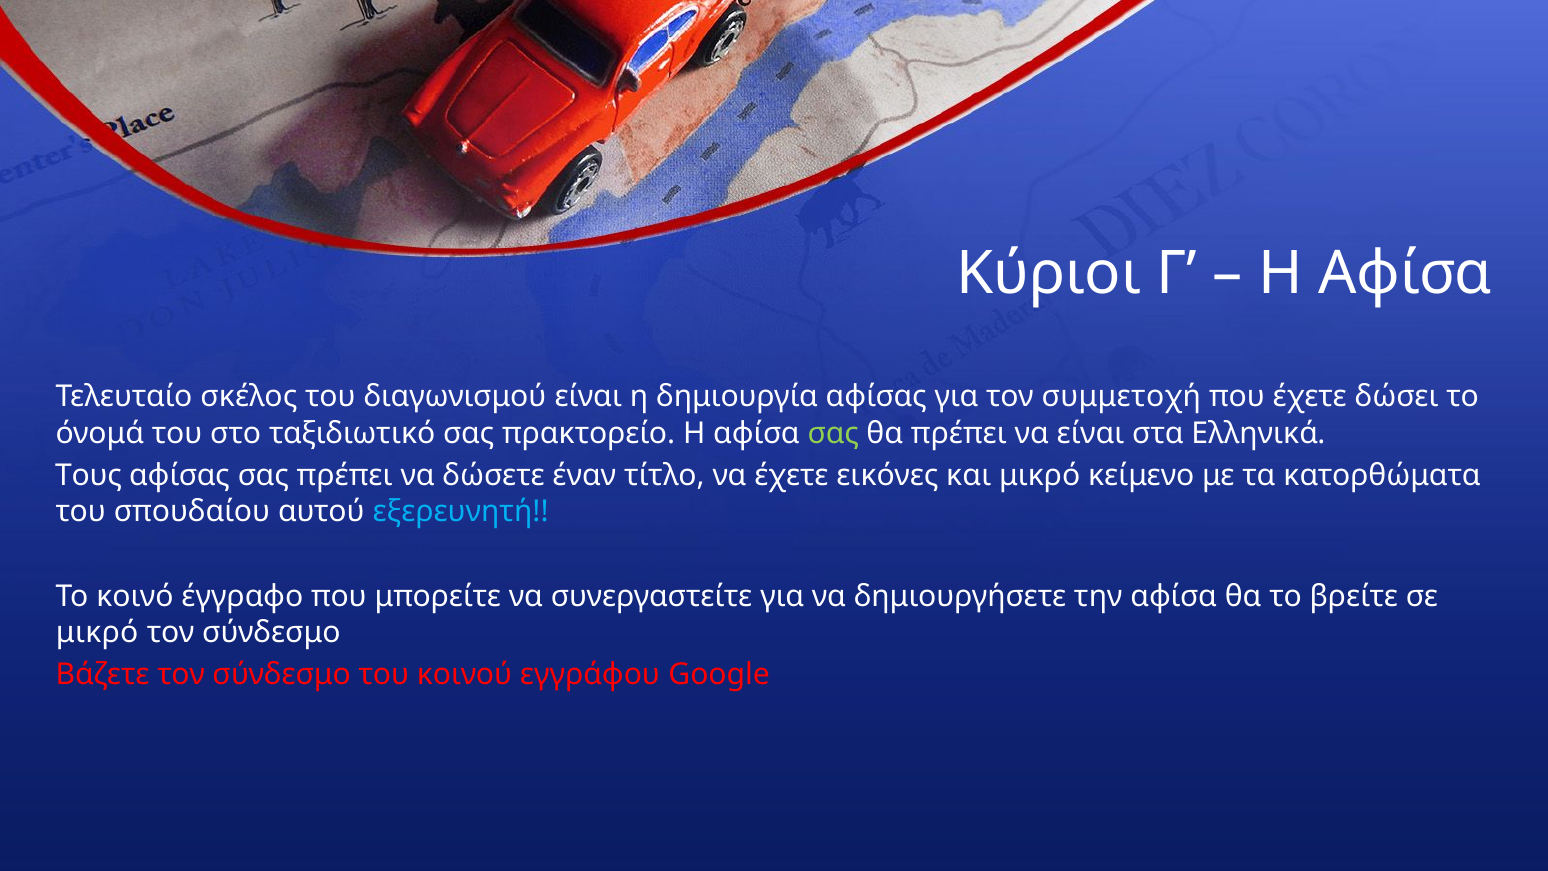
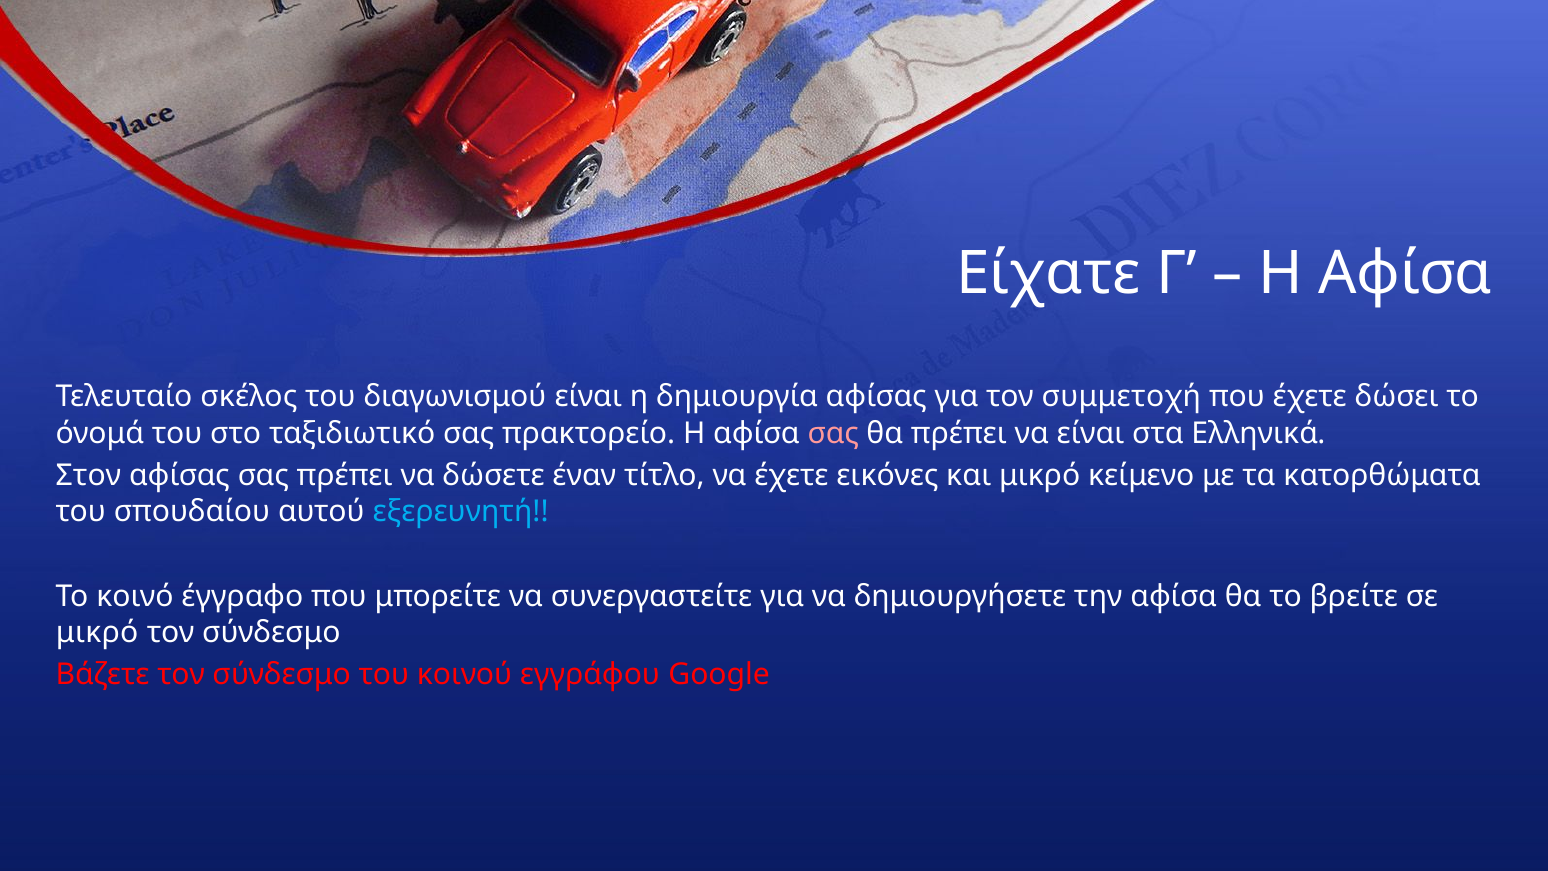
Κύριοι: Κύριοι -> Είχατε (1049, 274)
σας colour: light green -> pink (833, 433)
Τους: Τους -> Στον (88, 475)
